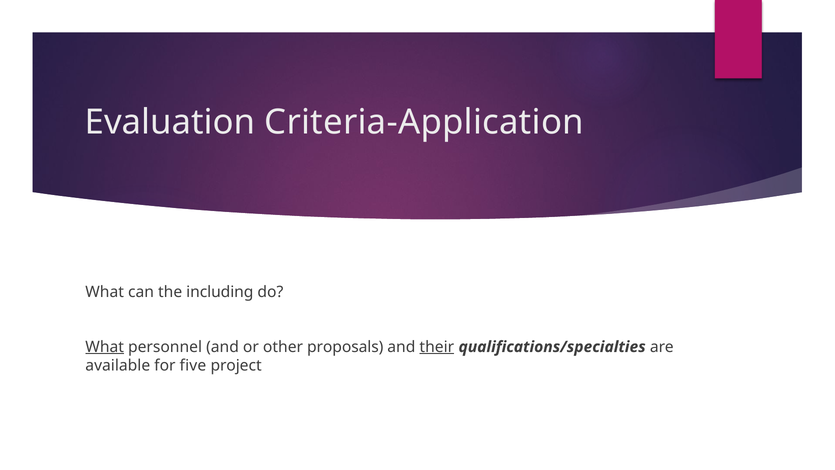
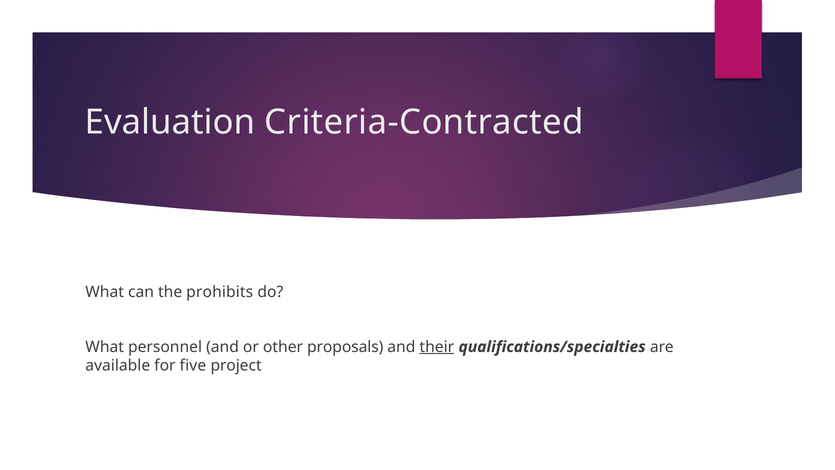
Criteria-Application: Criteria-Application -> Criteria-Contracted (424, 122)
including: including -> prohibits (220, 292)
What underline: present -> none (105, 347)
